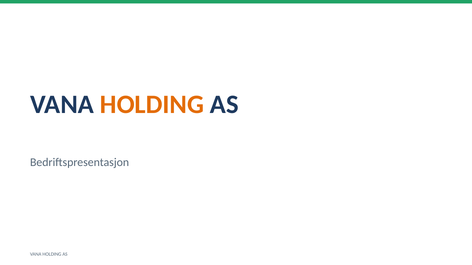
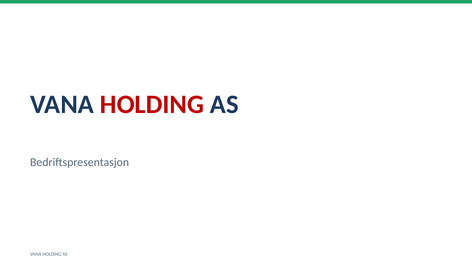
HOLDING colour: orange -> red (152, 105)
